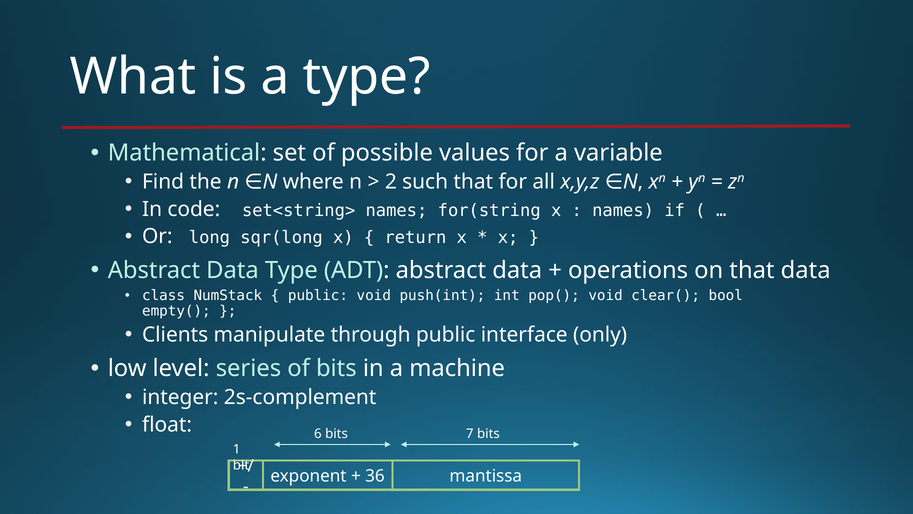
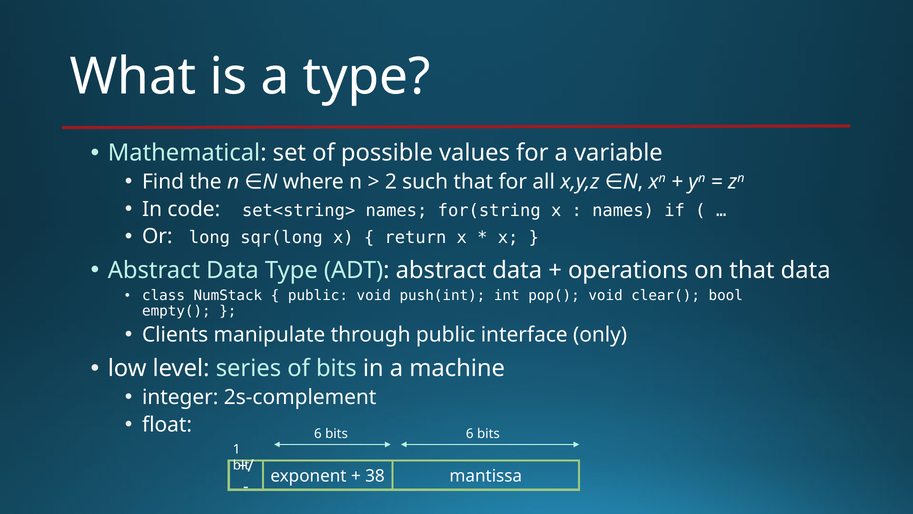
bits 7: 7 -> 6 (470, 433)
36: 36 -> 38 (375, 476)
